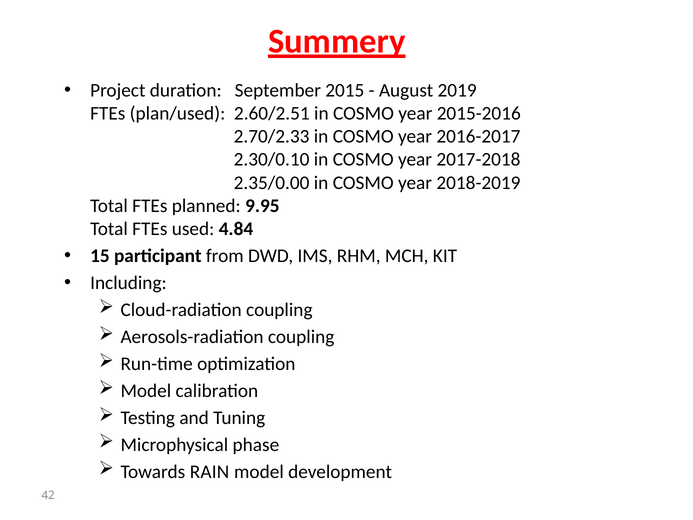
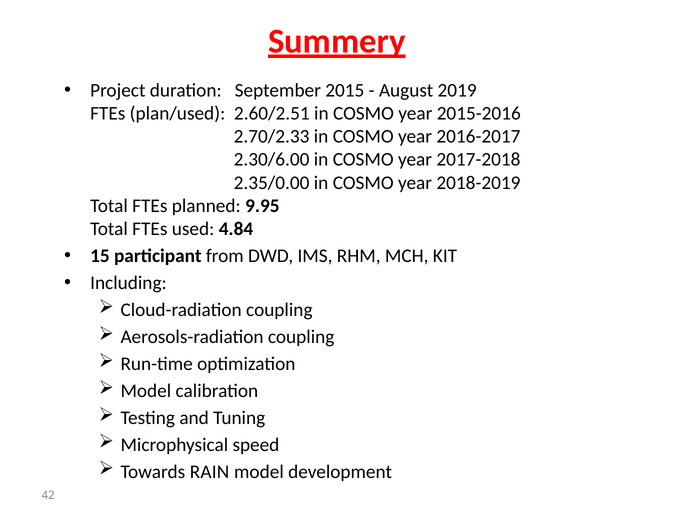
2.30/0.10: 2.30/0.10 -> 2.30/6.00 (272, 160)
phase: phase -> speed (256, 445)
